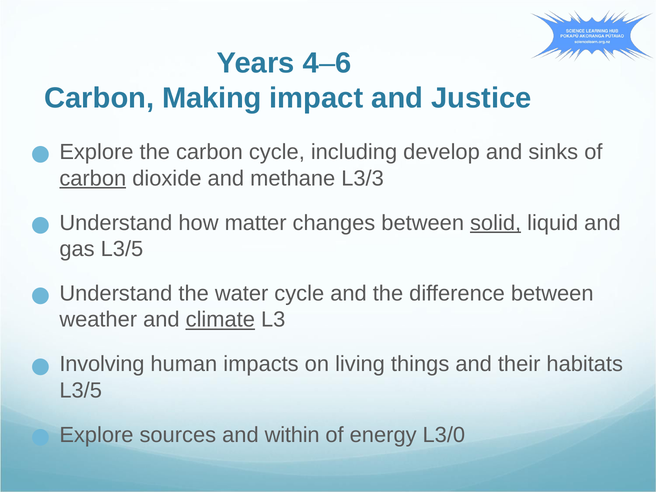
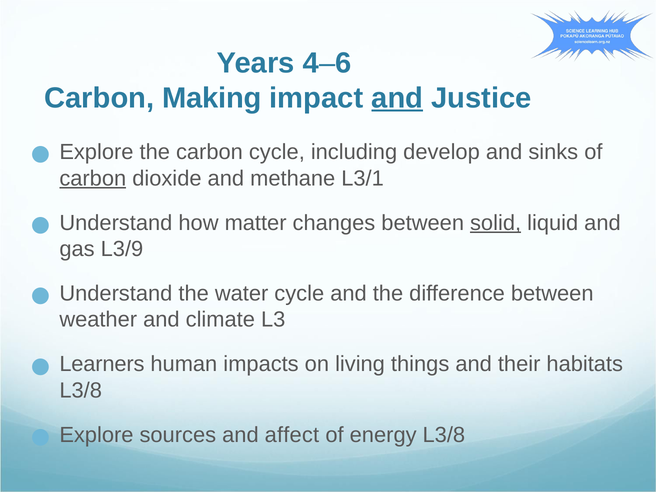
and underline: none -> present (397, 98)
L3/3: L3/3 -> L3/1 (363, 178)
gas L3/5: L3/5 -> L3/9 (122, 249)
climate underline: present -> none (220, 320)
Involving: Involving -> Learners (102, 364)
L3/5: L3/5 -> L3/8 (81, 390)
within: within -> affect (292, 435)
energy L3/0: L3/0 -> L3/8 (444, 435)
